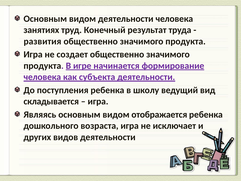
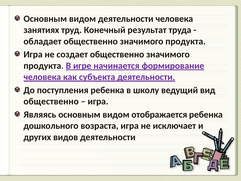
развития: развития -> обладает (42, 41)
складывается: складывается -> общественно (51, 101)
